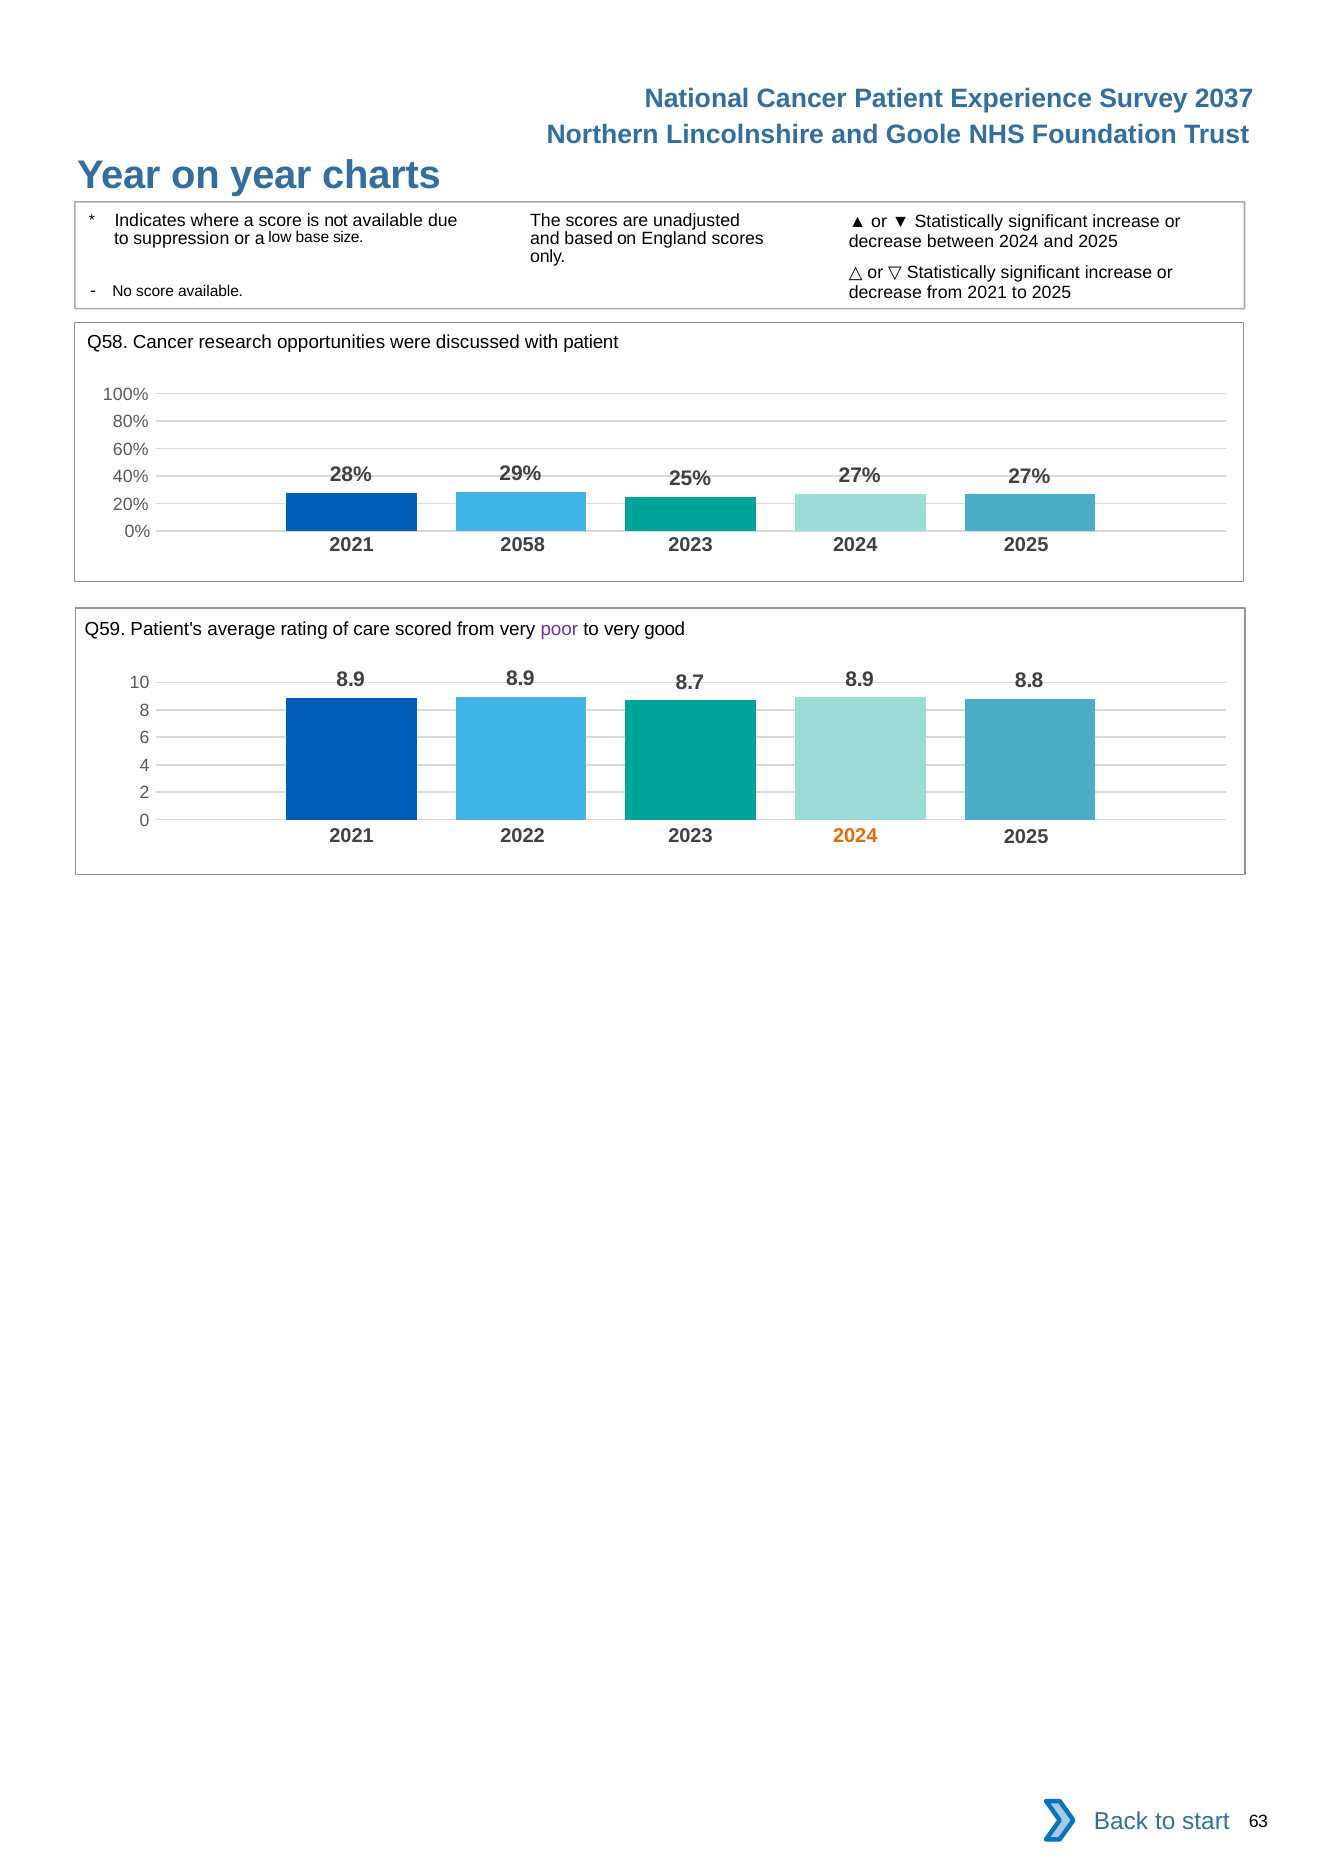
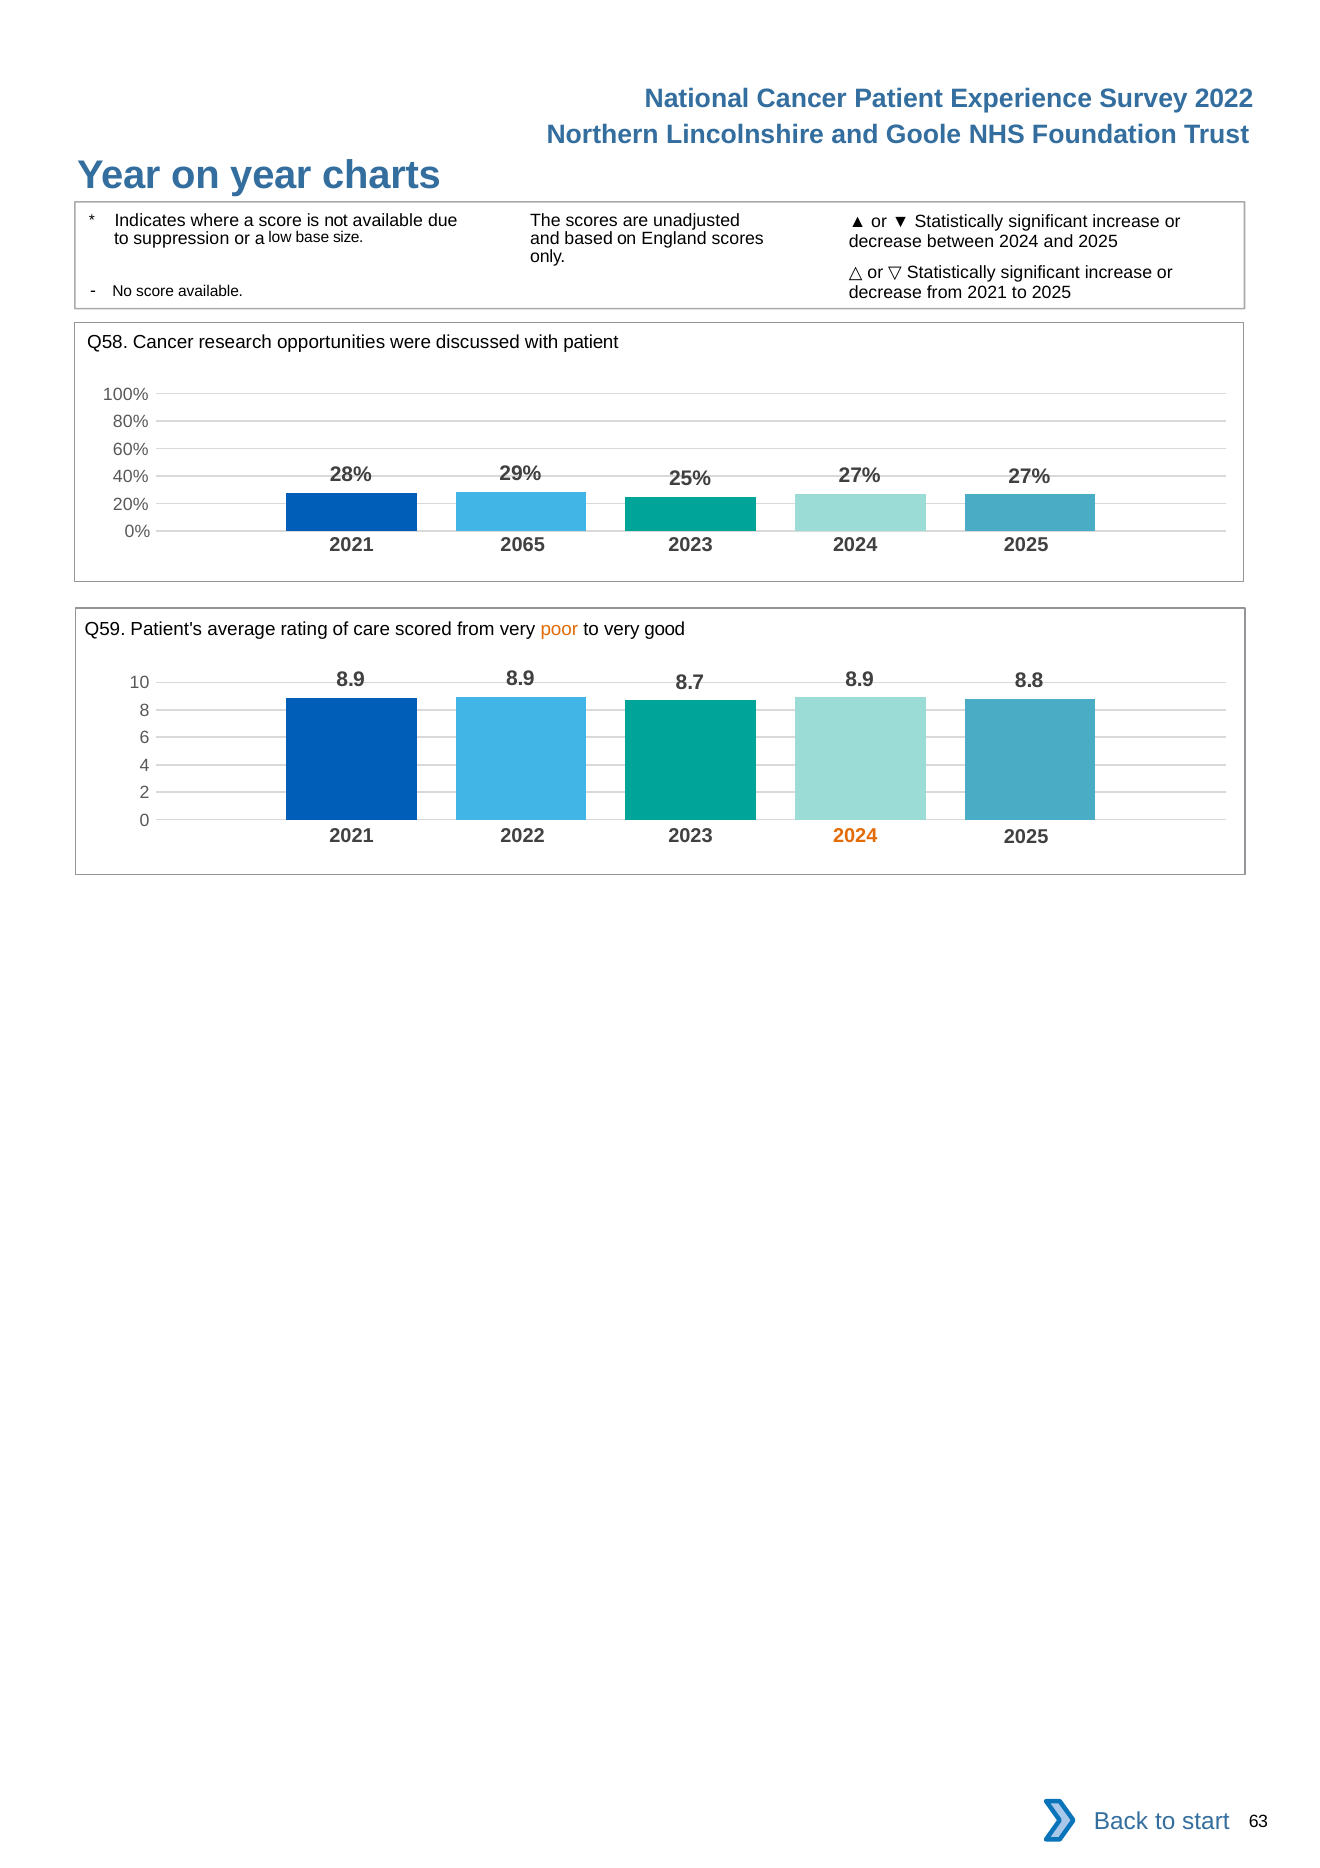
Survey 2037: 2037 -> 2022 (1224, 98)
2058: 2058 -> 2065 (523, 545)
poor colour: purple -> orange (559, 629)
